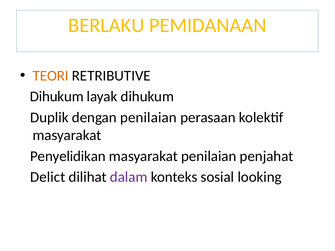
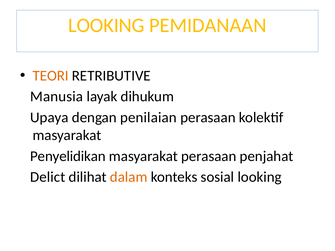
BERLAKU: BERLAKU -> LOOKING (106, 25)
Dihukum: Dihukum -> Manusia (57, 97)
Duplik: Duplik -> Upaya (49, 118)
masyarakat penilaian: penilaian -> perasaan (209, 156)
dalam colour: purple -> orange (129, 177)
